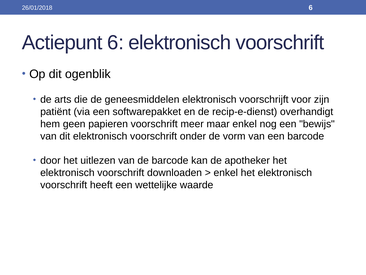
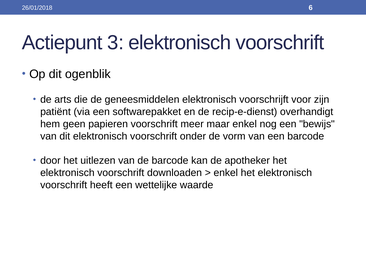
Actiepunt 6: 6 -> 3 (116, 43)
